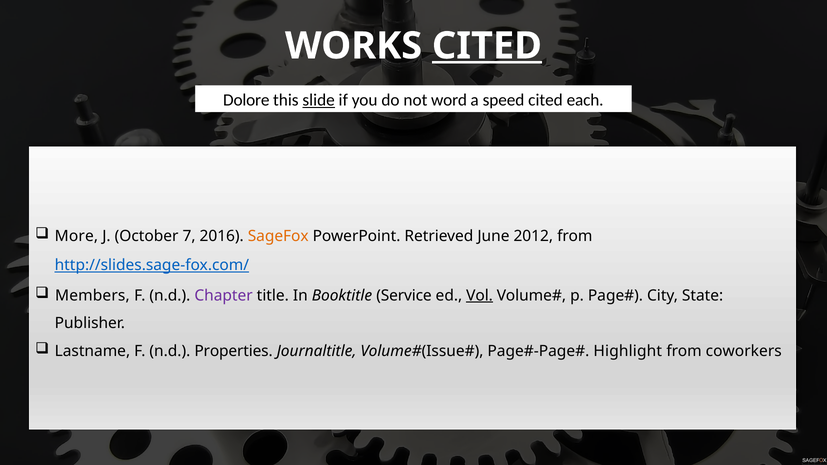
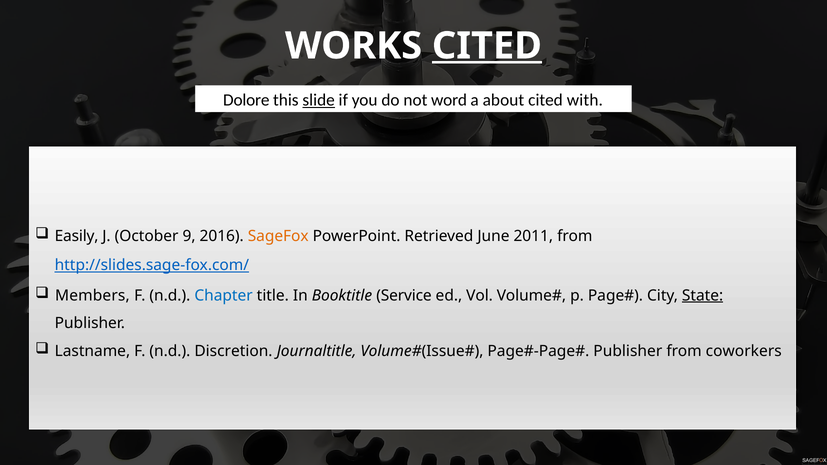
speed: speed -> about (503, 100)
each: each -> with (585, 100)
More: More -> Easily (77, 236)
7: 7 -> 9 (189, 236)
2012: 2012 -> 2011 (533, 236)
Chapter colour: purple -> blue (224, 296)
Vol underline: present -> none (480, 296)
State underline: none -> present (703, 296)
Properties: Properties -> Discretion (233, 351)
Highlight: Highlight -> Publisher (628, 351)
